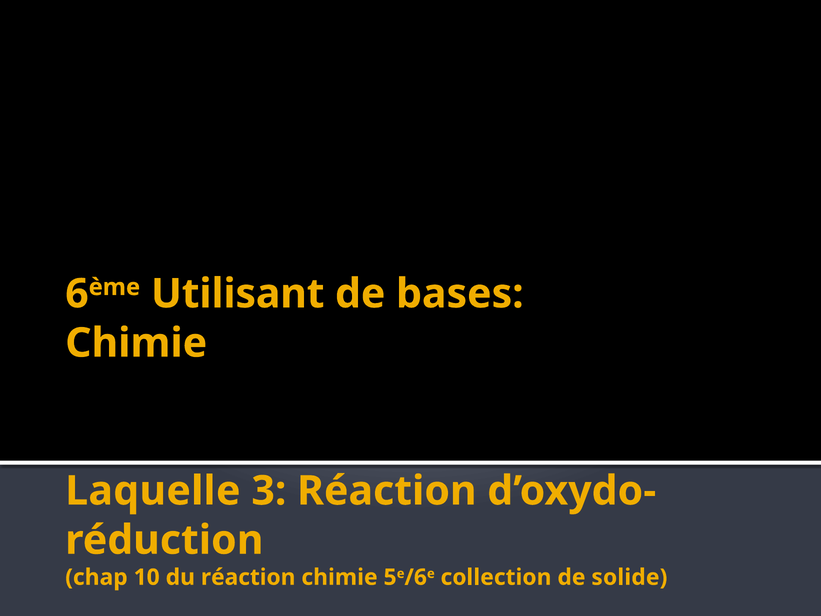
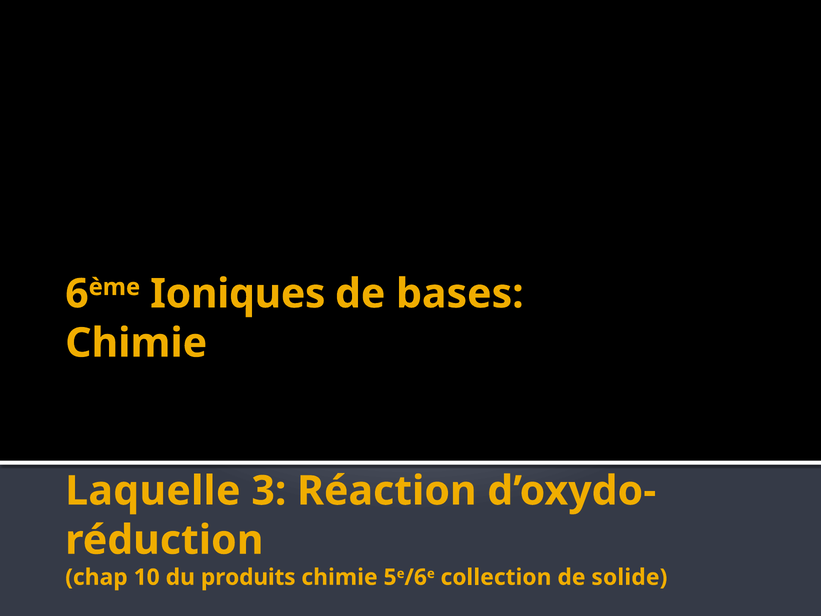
Utilisant: Utilisant -> Ioniques (238, 294)
du réaction: réaction -> produits (248, 577)
